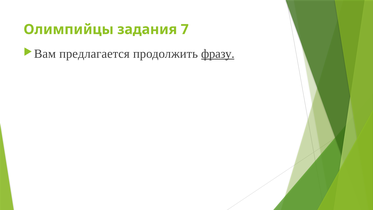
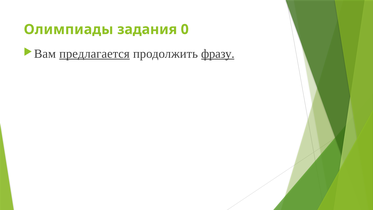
Олимпийцы: Олимпийцы -> Олимпиады (69, 29)
7: 7 -> 0 (185, 29)
предлагается underline: none -> present (94, 54)
